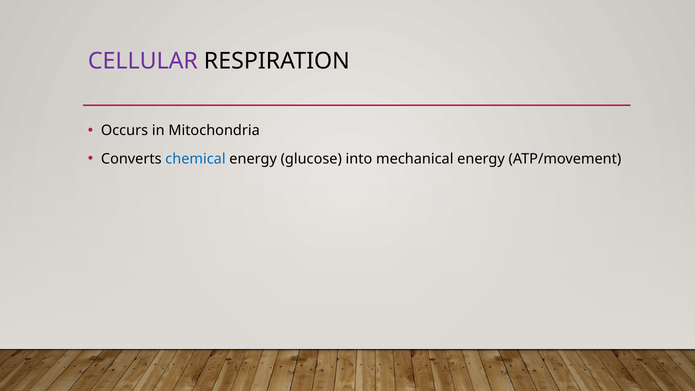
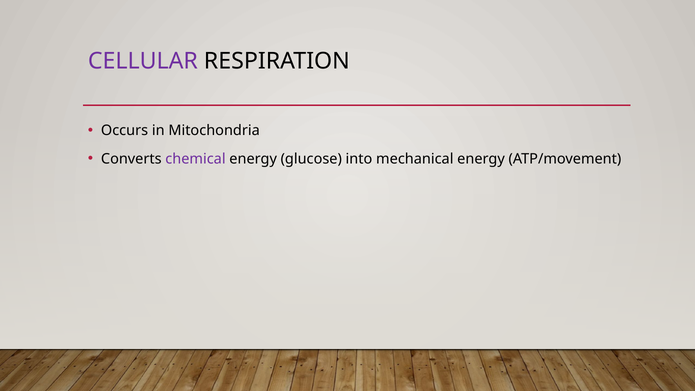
chemical colour: blue -> purple (195, 159)
